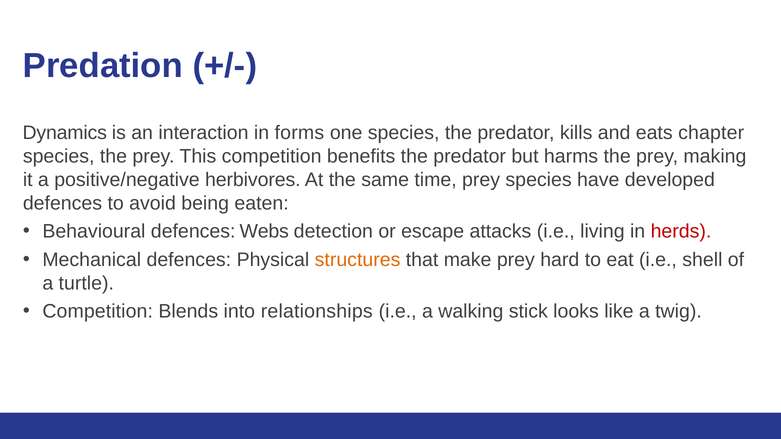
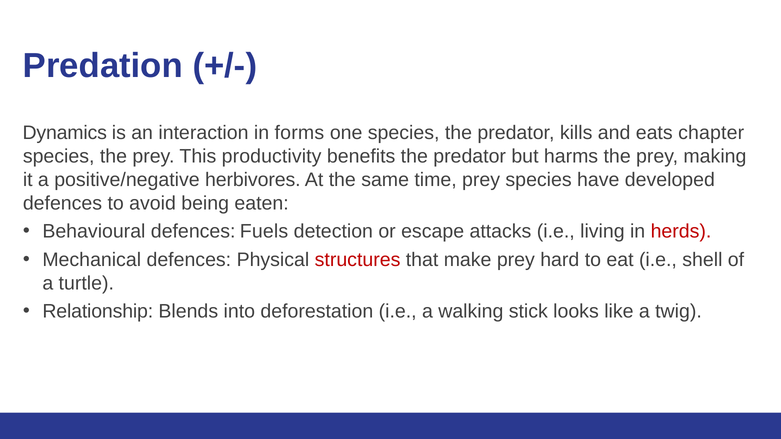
This competition: competition -> productivity (272, 156)
Webs: Webs -> Fuels (264, 232)
structures colour: orange -> red (358, 260)
Competition: Competition -> Relationship (98, 312)
relationships: relationships -> deforestation (317, 312)
